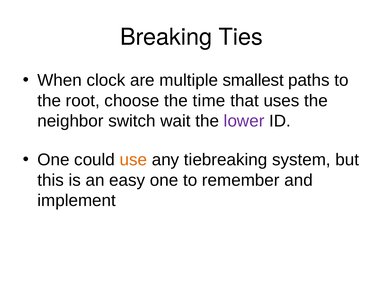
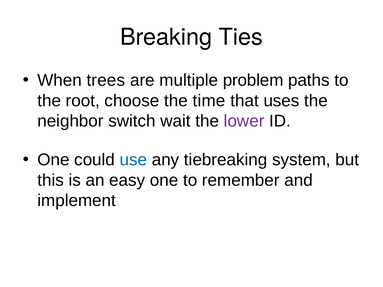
clock: clock -> trees (106, 80)
smallest: smallest -> problem (253, 80)
use colour: orange -> blue (133, 160)
